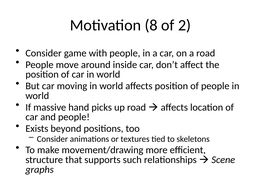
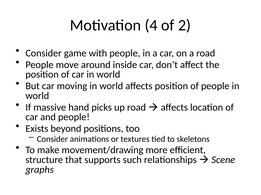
8: 8 -> 4 (151, 25)
